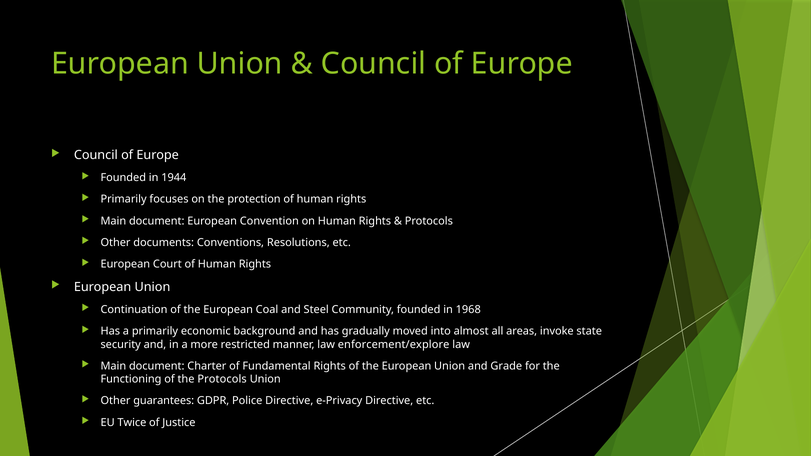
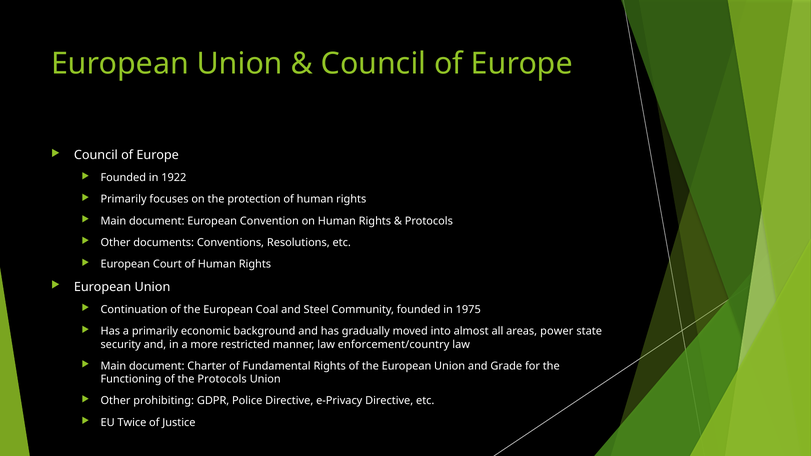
1944: 1944 -> 1922 (174, 178)
1968: 1968 -> 1975 (468, 310)
invoke: invoke -> power (557, 331)
enforcement/explore: enforcement/explore -> enforcement/country (394, 345)
guarantees: guarantees -> prohibiting (164, 401)
